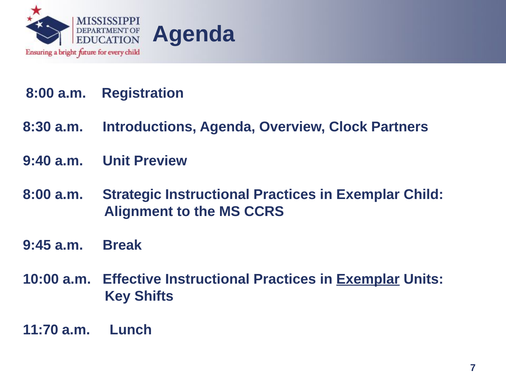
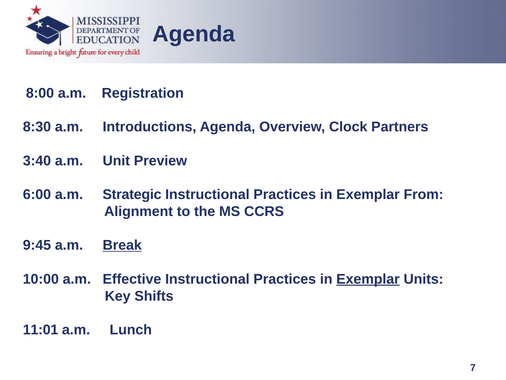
9:40: 9:40 -> 3:40 (37, 161)
8:00: 8:00 -> 6:00 (37, 194)
Child: Child -> From (424, 194)
Break underline: none -> present (122, 245)
11:70: 11:70 -> 11:01 (41, 329)
